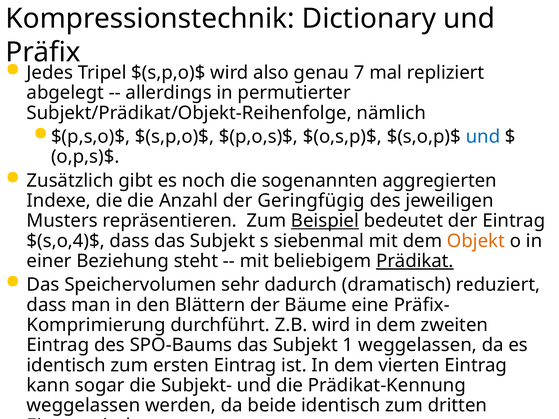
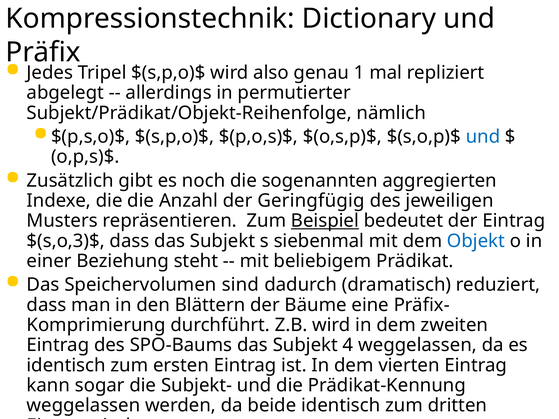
7: 7 -> 1 (359, 73)
$(s,o,4)$: $(s,o,4)$ -> $(s,o,3)$ (66, 241)
Objekt colour: orange -> blue (476, 241)
Prädikat underline: present -> none (415, 261)
Speichervolumen sehr: sehr -> sind (240, 285)
1: 1 -> 4 (348, 345)
